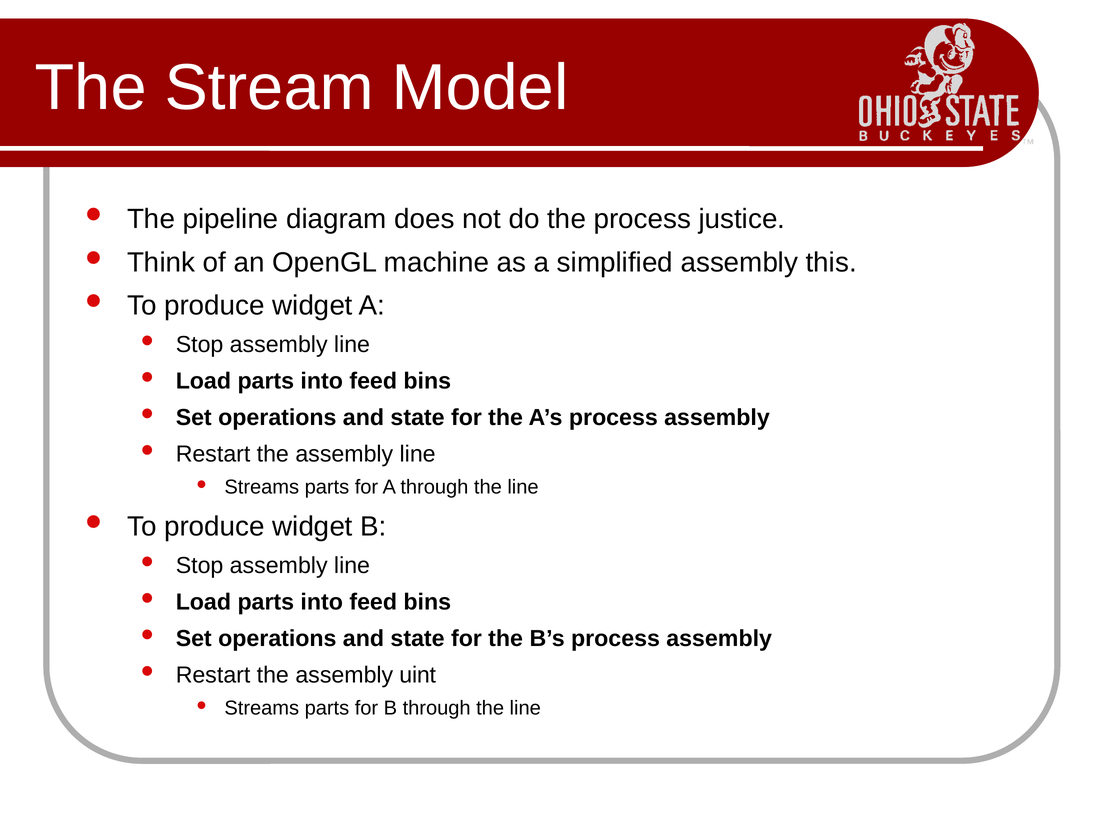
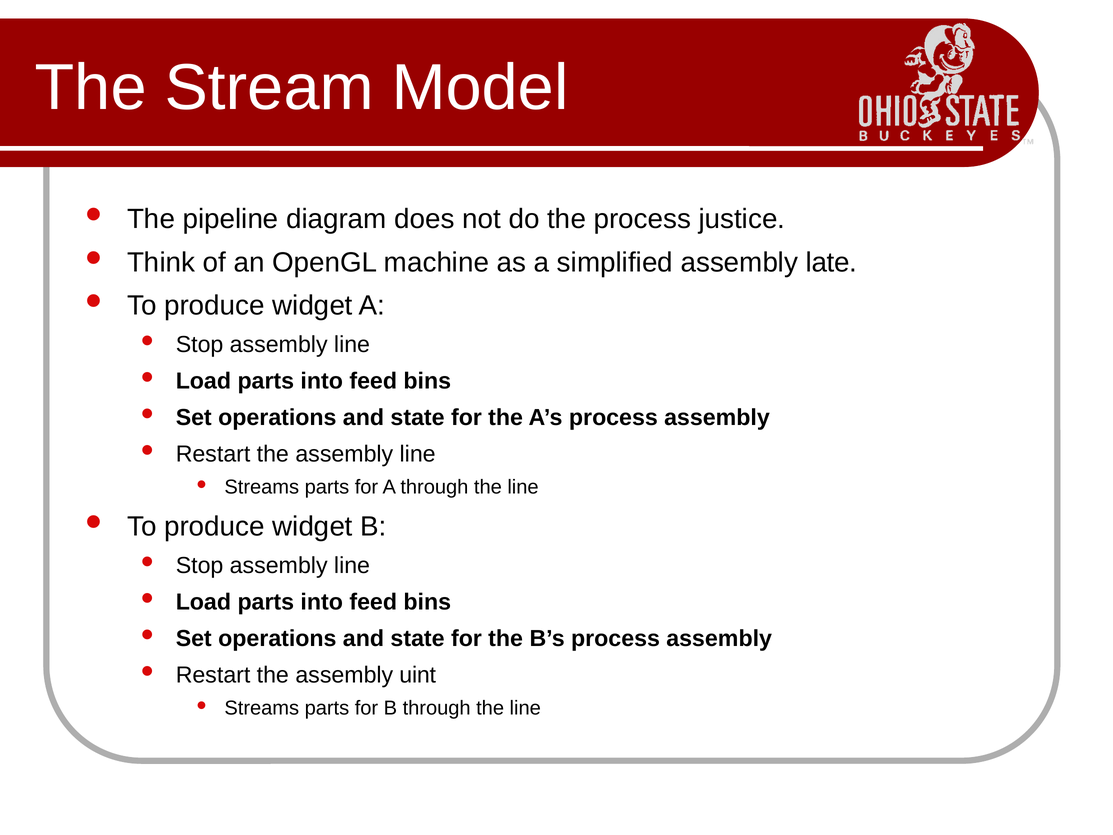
this: this -> late (831, 262)
